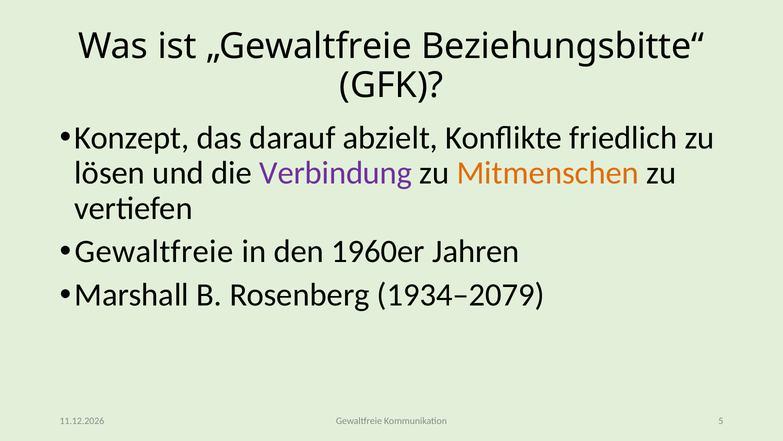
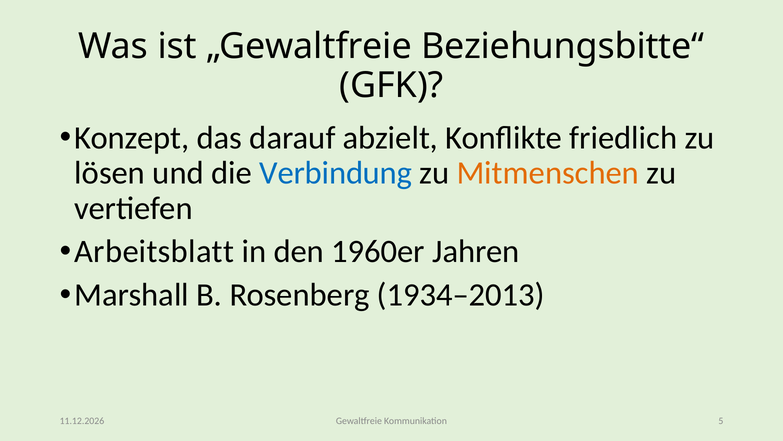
Verbindung colour: purple -> blue (336, 173)
Gewaltfreie: Gewaltfreie -> Arbeitsblatt (154, 251)
1934–2079: 1934–2079 -> 1934–2013 (461, 295)
